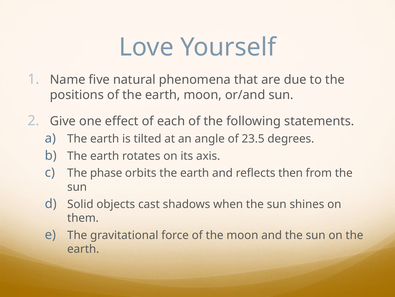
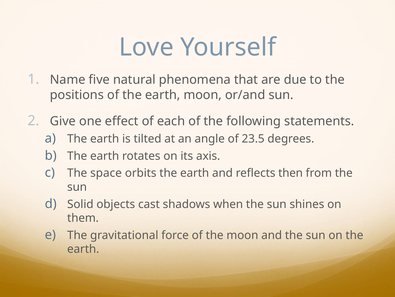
phase: phase -> space (106, 173)
